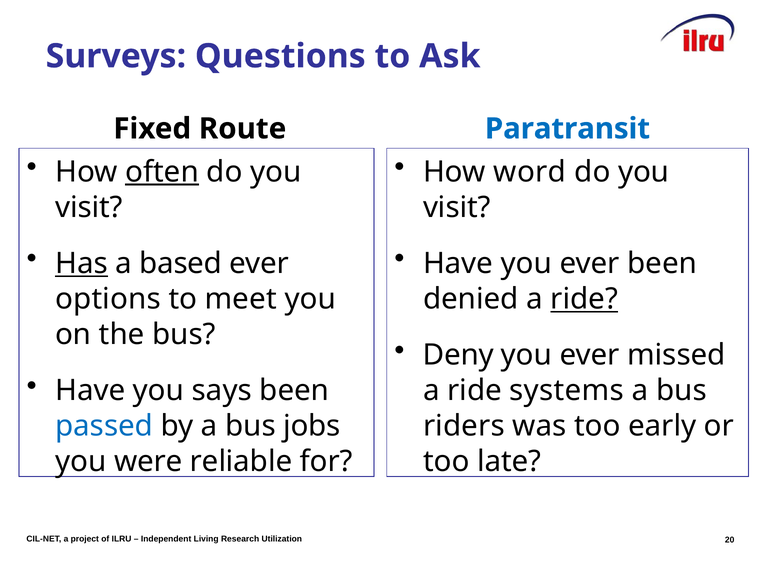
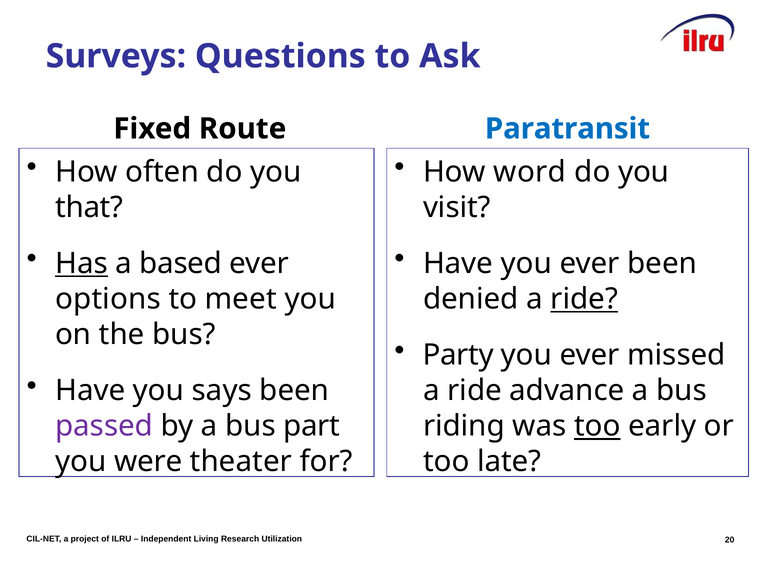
often underline: present -> none (162, 172)
visit: visit -> that (89, 208)
Deny: Deny -> Party (458, 356)
systems: systems -> advance (567, 391)
passed colour: blue -> purple (104, 427)
jobs: jobs -> part (312, 427)
riders: riders -> riding (464, 427)
too underline: none -> present (597, 427)
reliable: reliable -> theater (241, 462)
